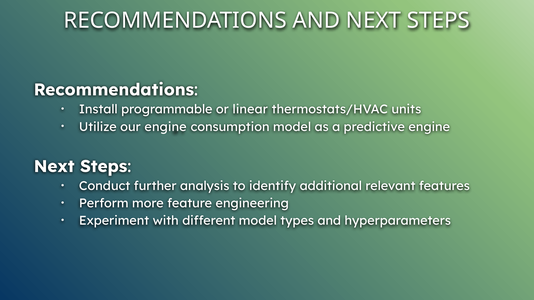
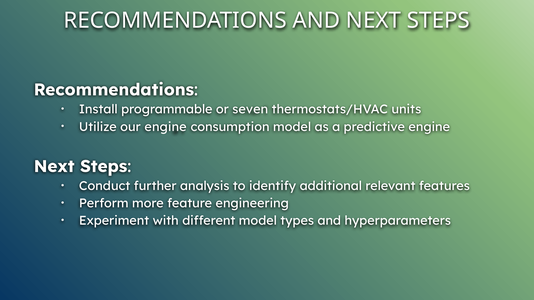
linear: linear -> seven (250, 110)
